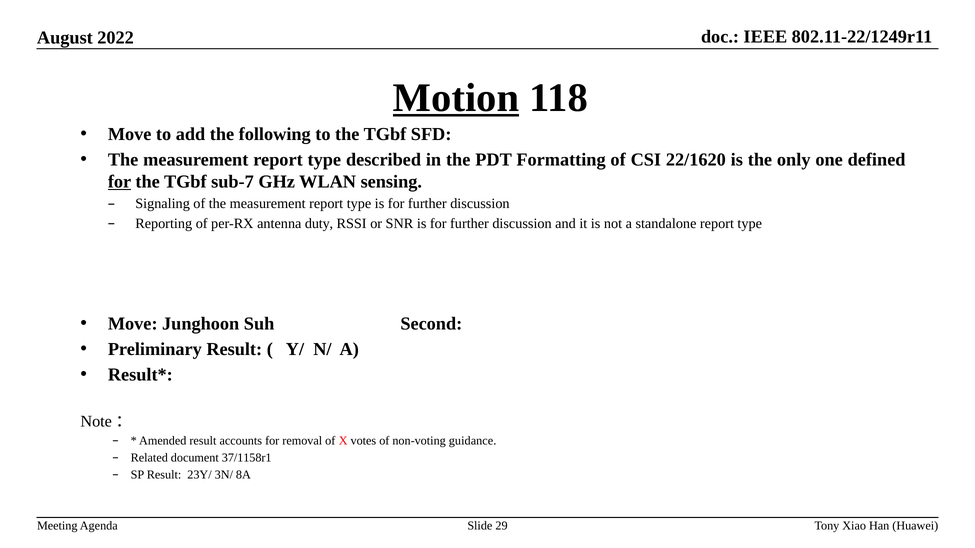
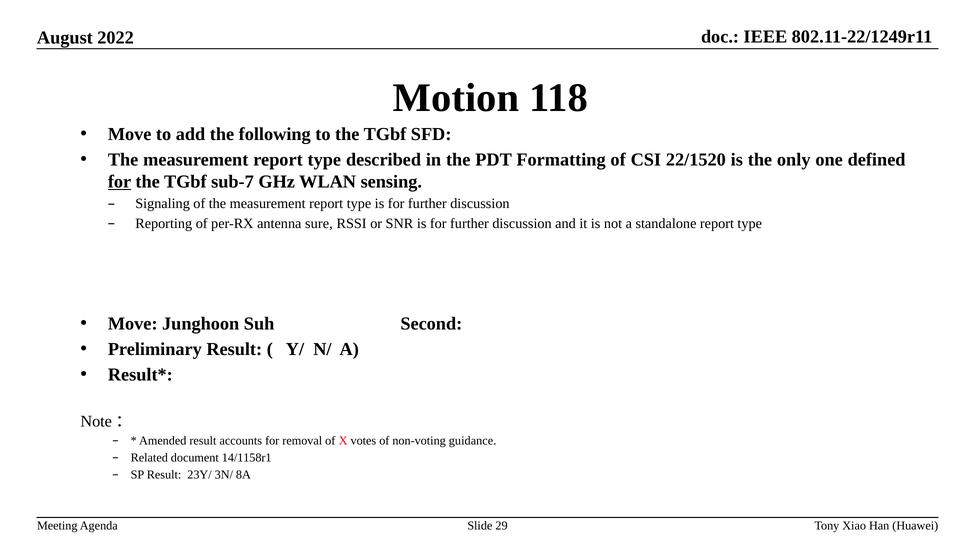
Motion underline: present -> none (456, 98)
22/1620: 22/1620 -> 22/1520 (696, 160)
duty: duty -> sure (319, 224)
37/1158r1: 37/1158r1 -> 14/1158r1 (247, 458)
